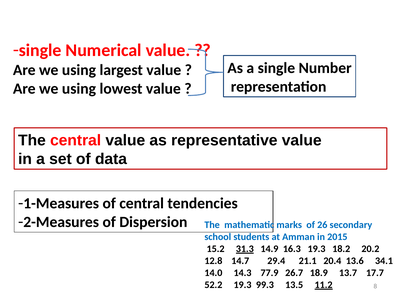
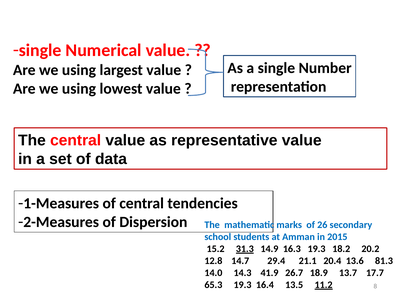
34.1: 34.1 -> 81.3 (384, 261)
77.9: 77.9 -> 41.9 (269, 273)
52.2: 52.2 -> 65.3 (213, 286)
99.3: 99.3 -> 16.4 (265, 286)
